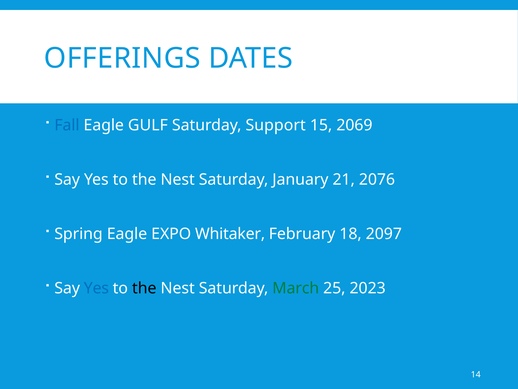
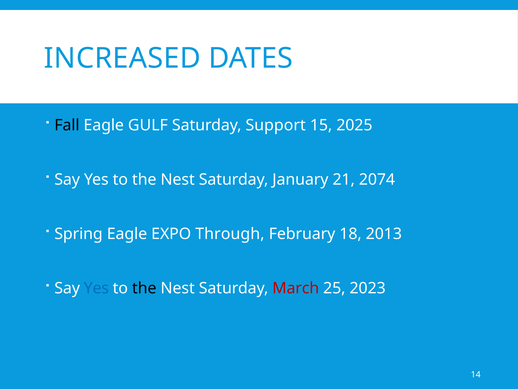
OFFERINGS: OFFERINGS -> INCREASED (122, 58)
Fall colour: blue -> black (67, 125)
2069: 2069 -> 2025 (354, 125)
2076: 2076 -> 2074 (377, 179)
Whitaker: Whitaker -> Through (230, 234)
2097: 2097 -> 2013 (384, 234)
March colour: green -> red (296, 288)
